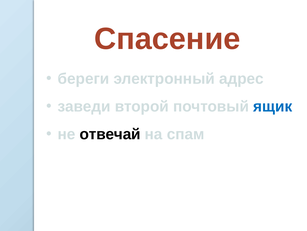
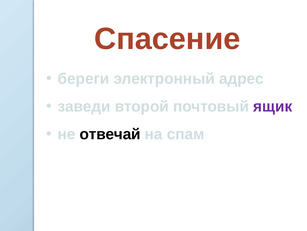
ящик colour: blue -> purple (273, 106)
